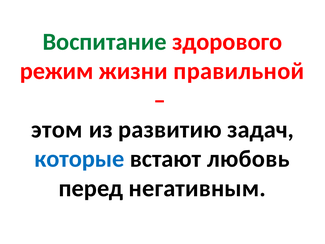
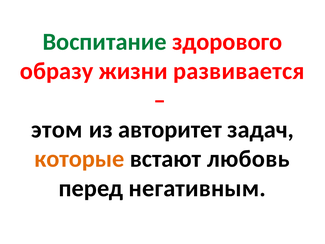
режим: режим -> образу (57, 71)
правильной: правильной -> развивается (239, 71)
развитию: развитию -> авторитет (170, 130)
которые colour: blue -> orange (79, 159)
